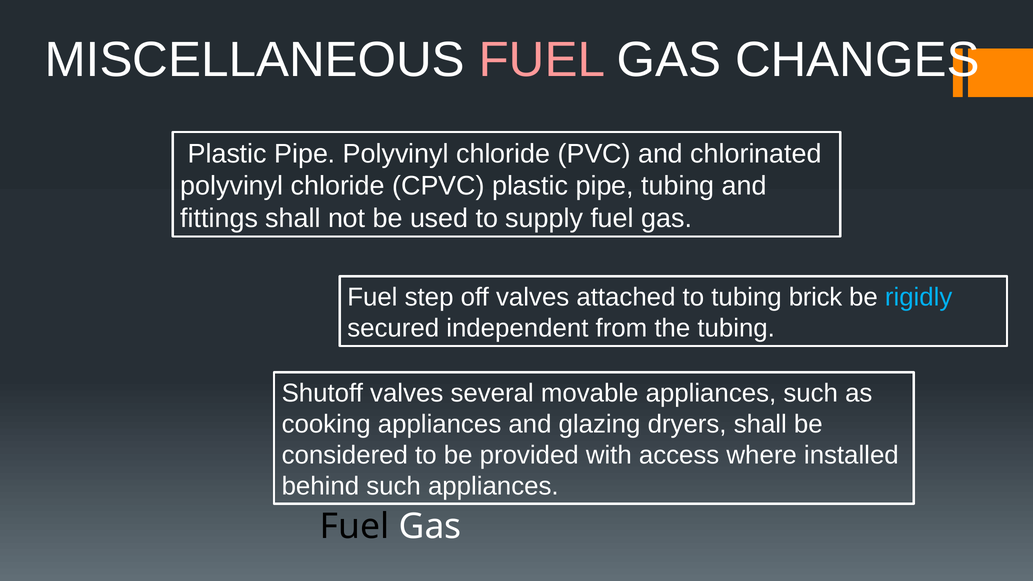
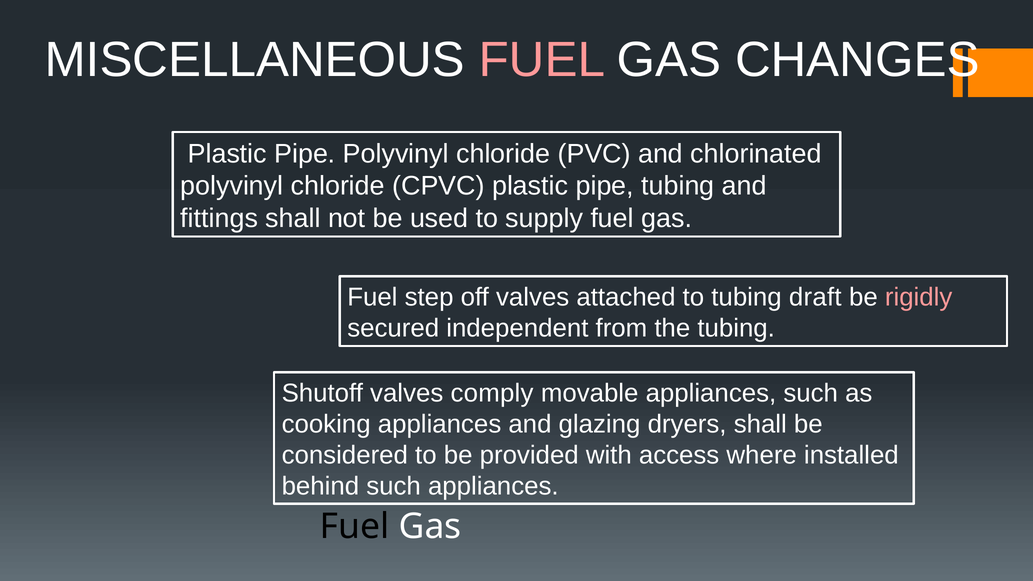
brick: brick -> draft (815, 297)
rigidly colour: light blue -> pink (919, 297)
several: several -> comply (492, 393)
